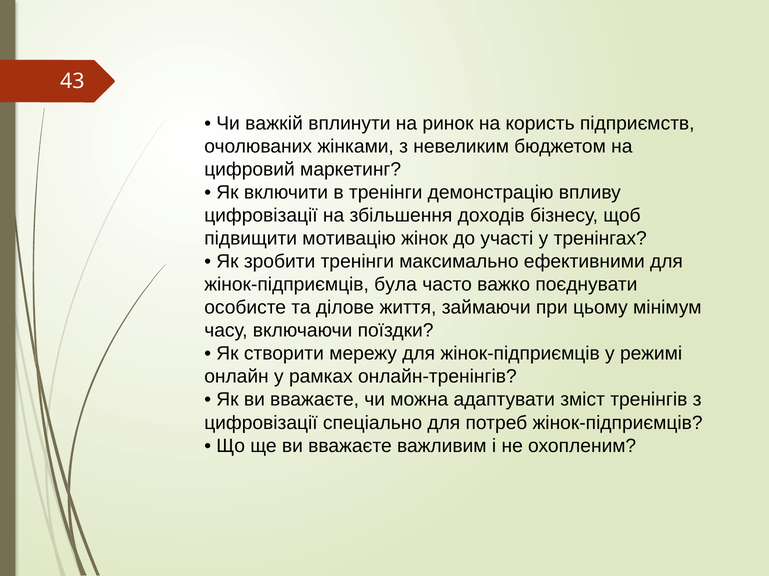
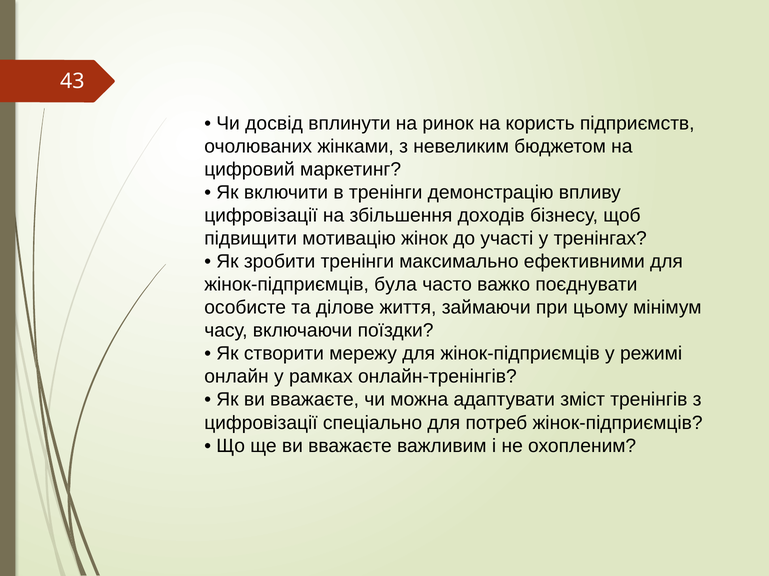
важкій: важкій -> досвід (274, 123)
